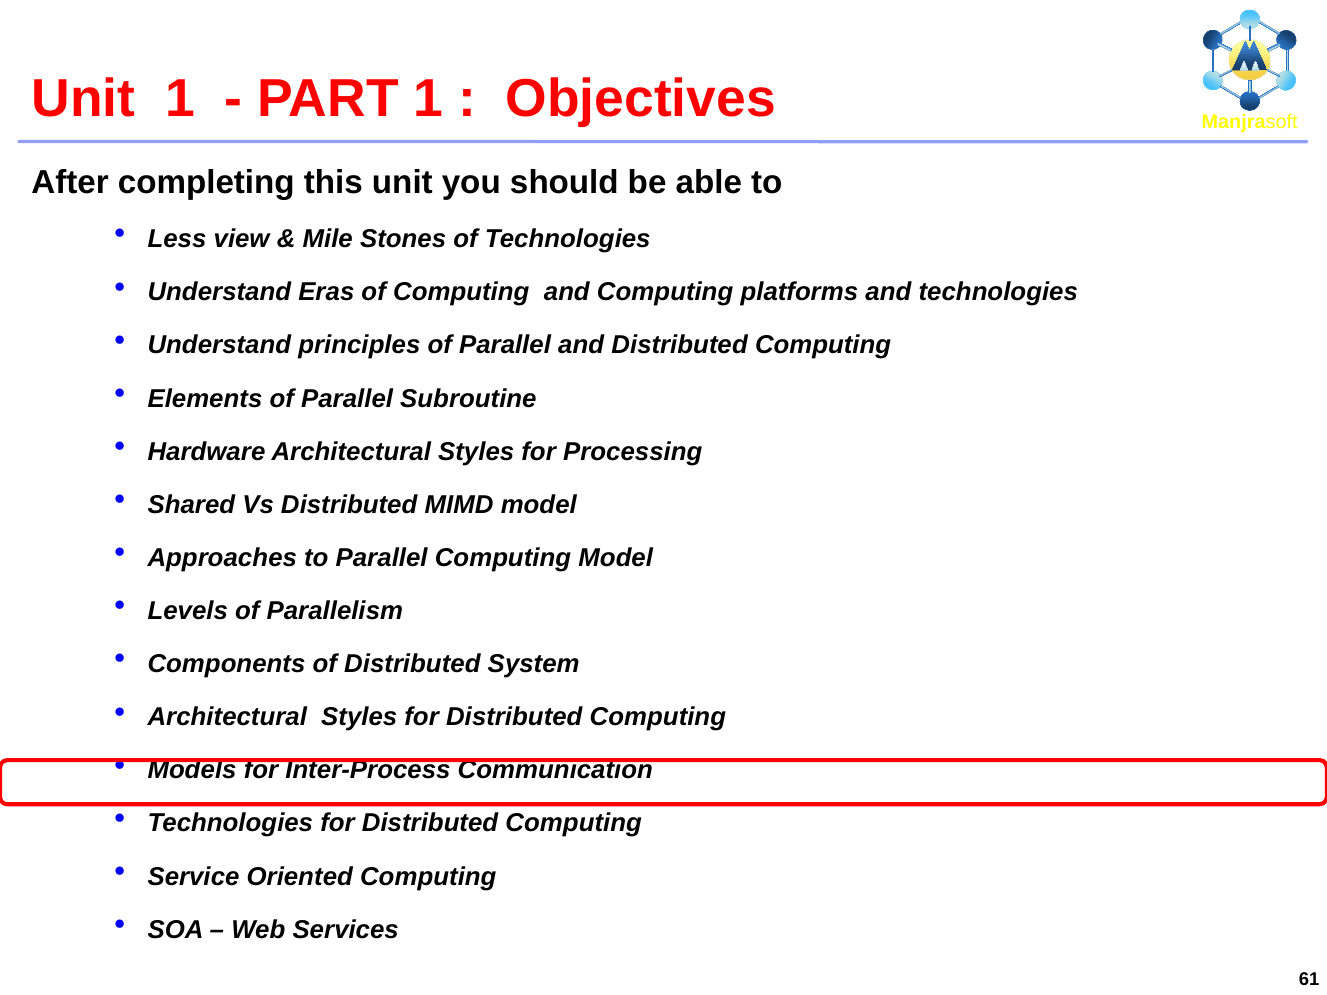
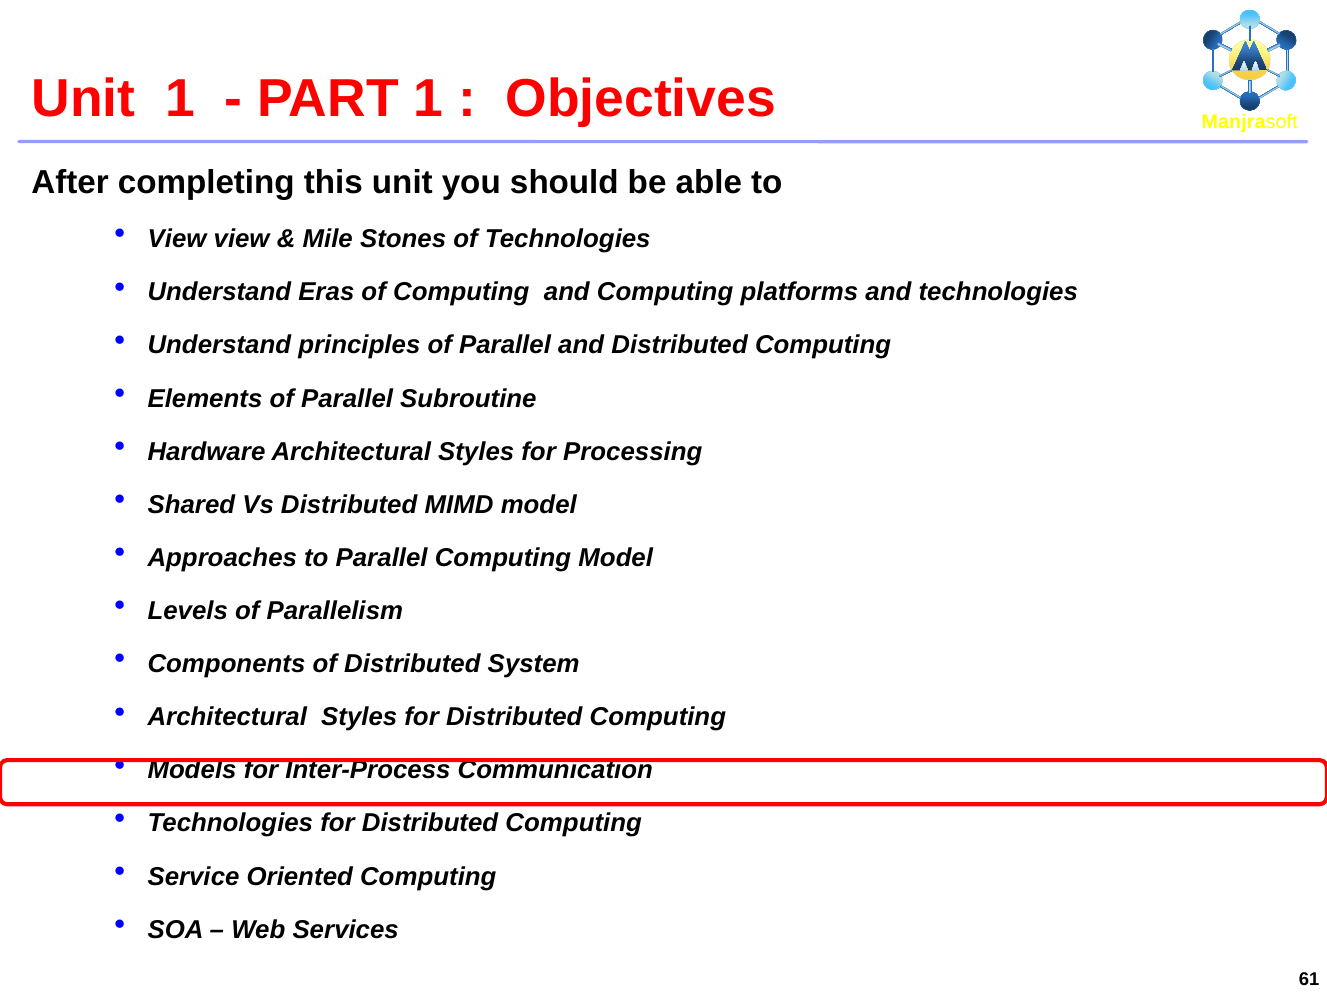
Less: Less -> View (177, 239)
